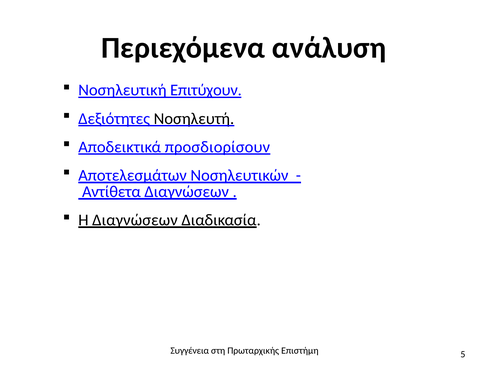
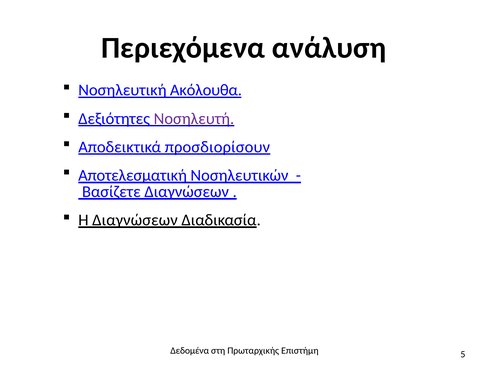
Επιτύχουν: Επιτύχουν -> Ακόλουθα (206, 90)
Νοσηλευτή colour: black -> purple (194, 119)
Αποτελεσμάτων: Αποτελεσμάτων -> Αποτελεσματική (133, 175)
Αντίθετα: Αντίθετα -> Βασίζετε (111, 192)
Συγγένεια: Συγγένεια -> Δεδομένα (190, 351)
